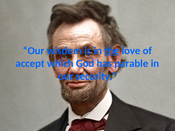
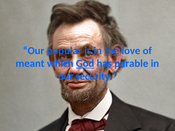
wisdom: wisdom -> popular (64, 51)
accept: accept -> meant (30, 64)
God underline: none -> present (85, 64)
